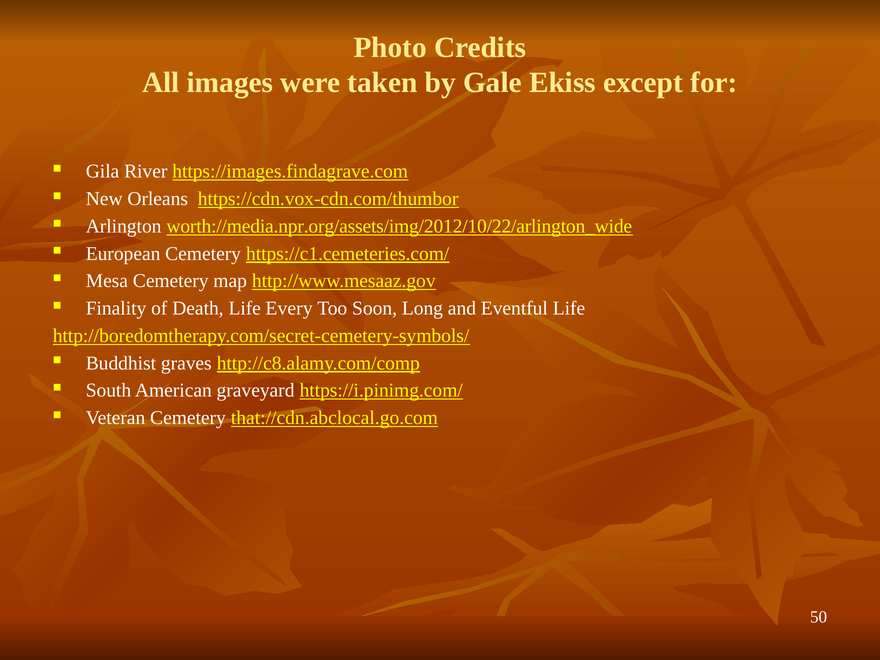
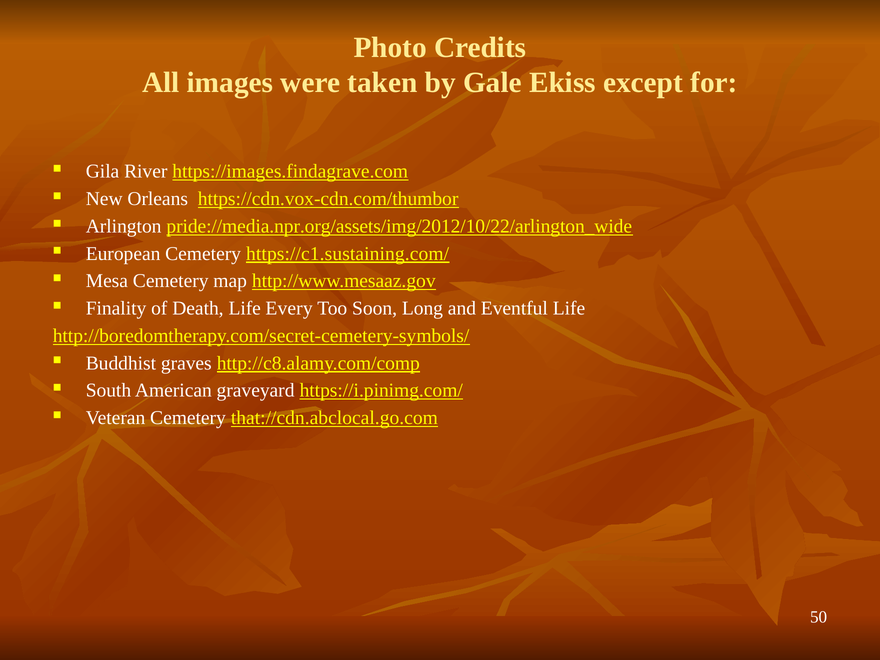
worth://media.npr.org/assets/img/2012/10/22/arlington_wide: worth://media.npr.org/assets/img/2012/10/22/arlington_wide -> pride://media.npr.org/assets/img/2012/10/22/arlington_wide (399, 226)
https://c1.cemeteries.com/: https://c1.cemeteries.com/ -> https://c1.sustaining.com/ (348, 254)
